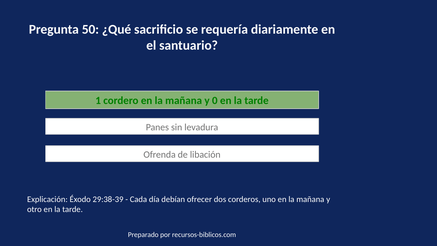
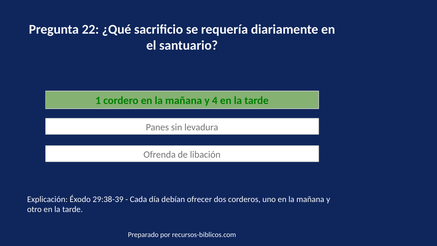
50: 50 -> 22 (90, 29)
0: 0 -> 4 (215, 101)
